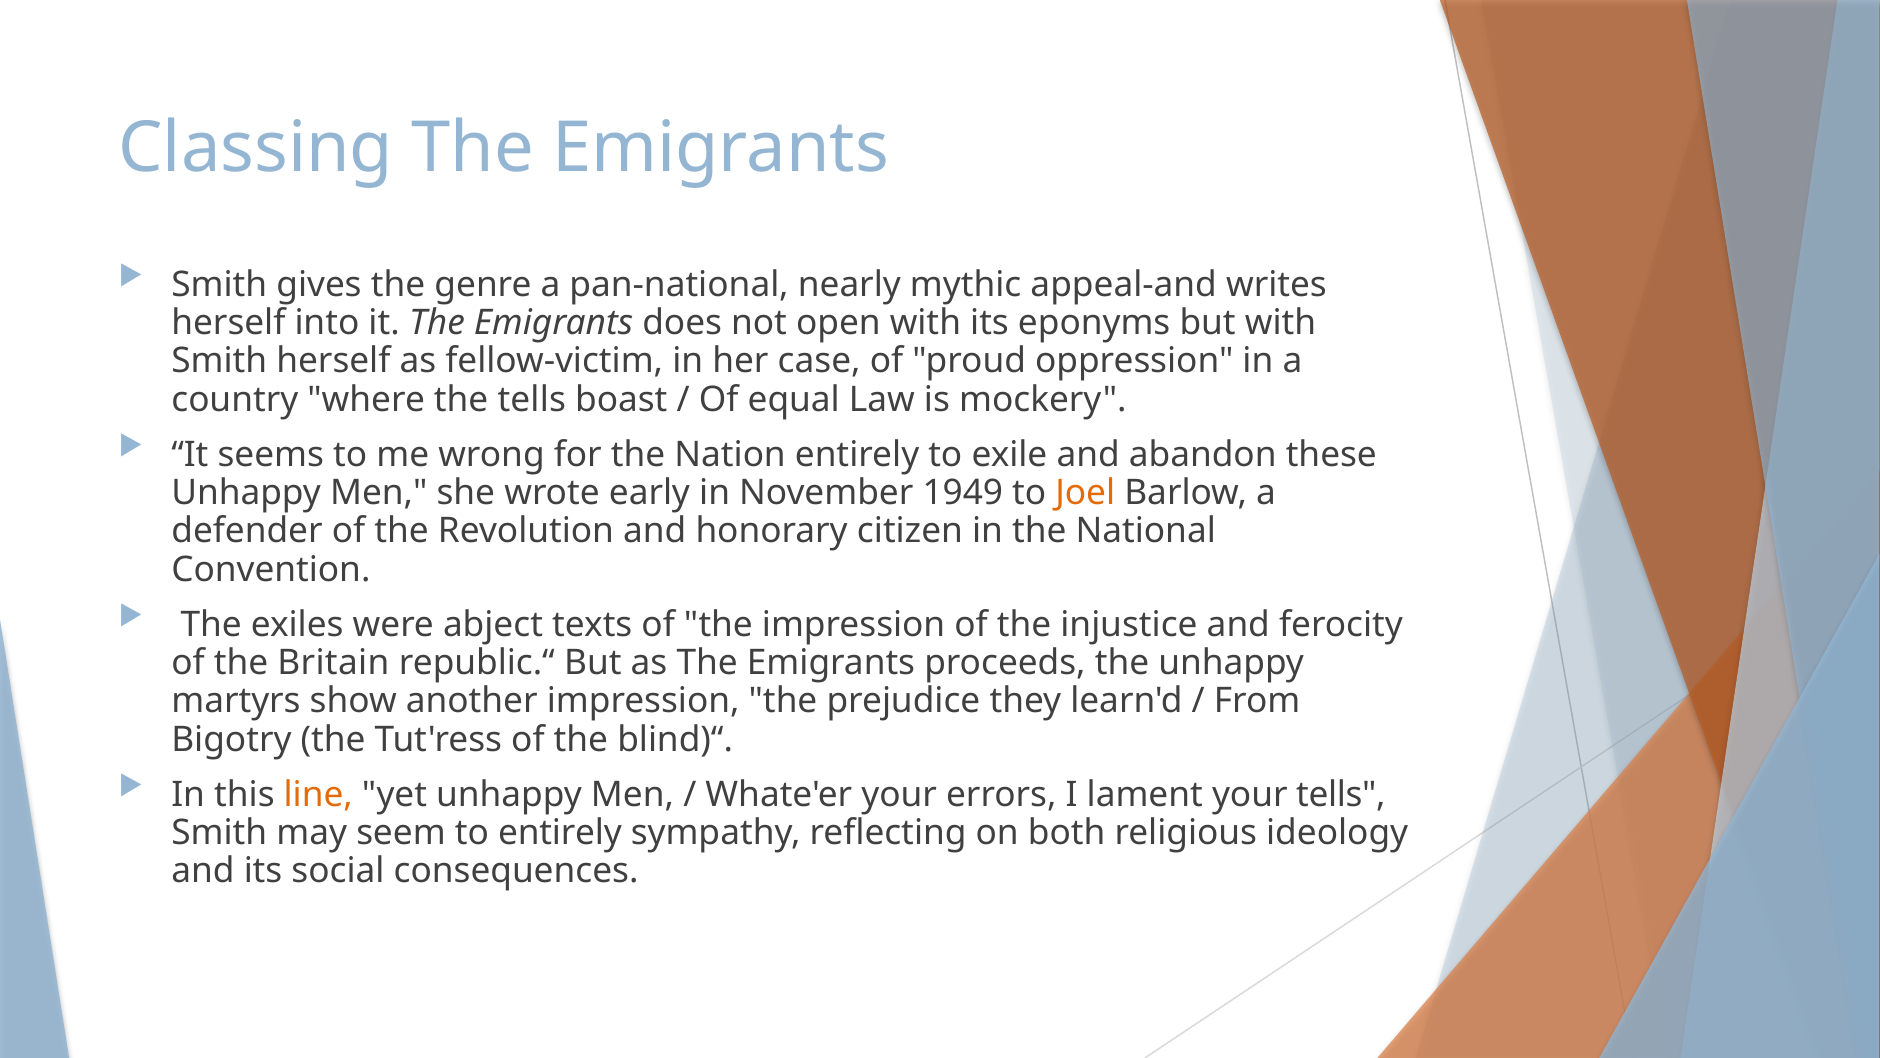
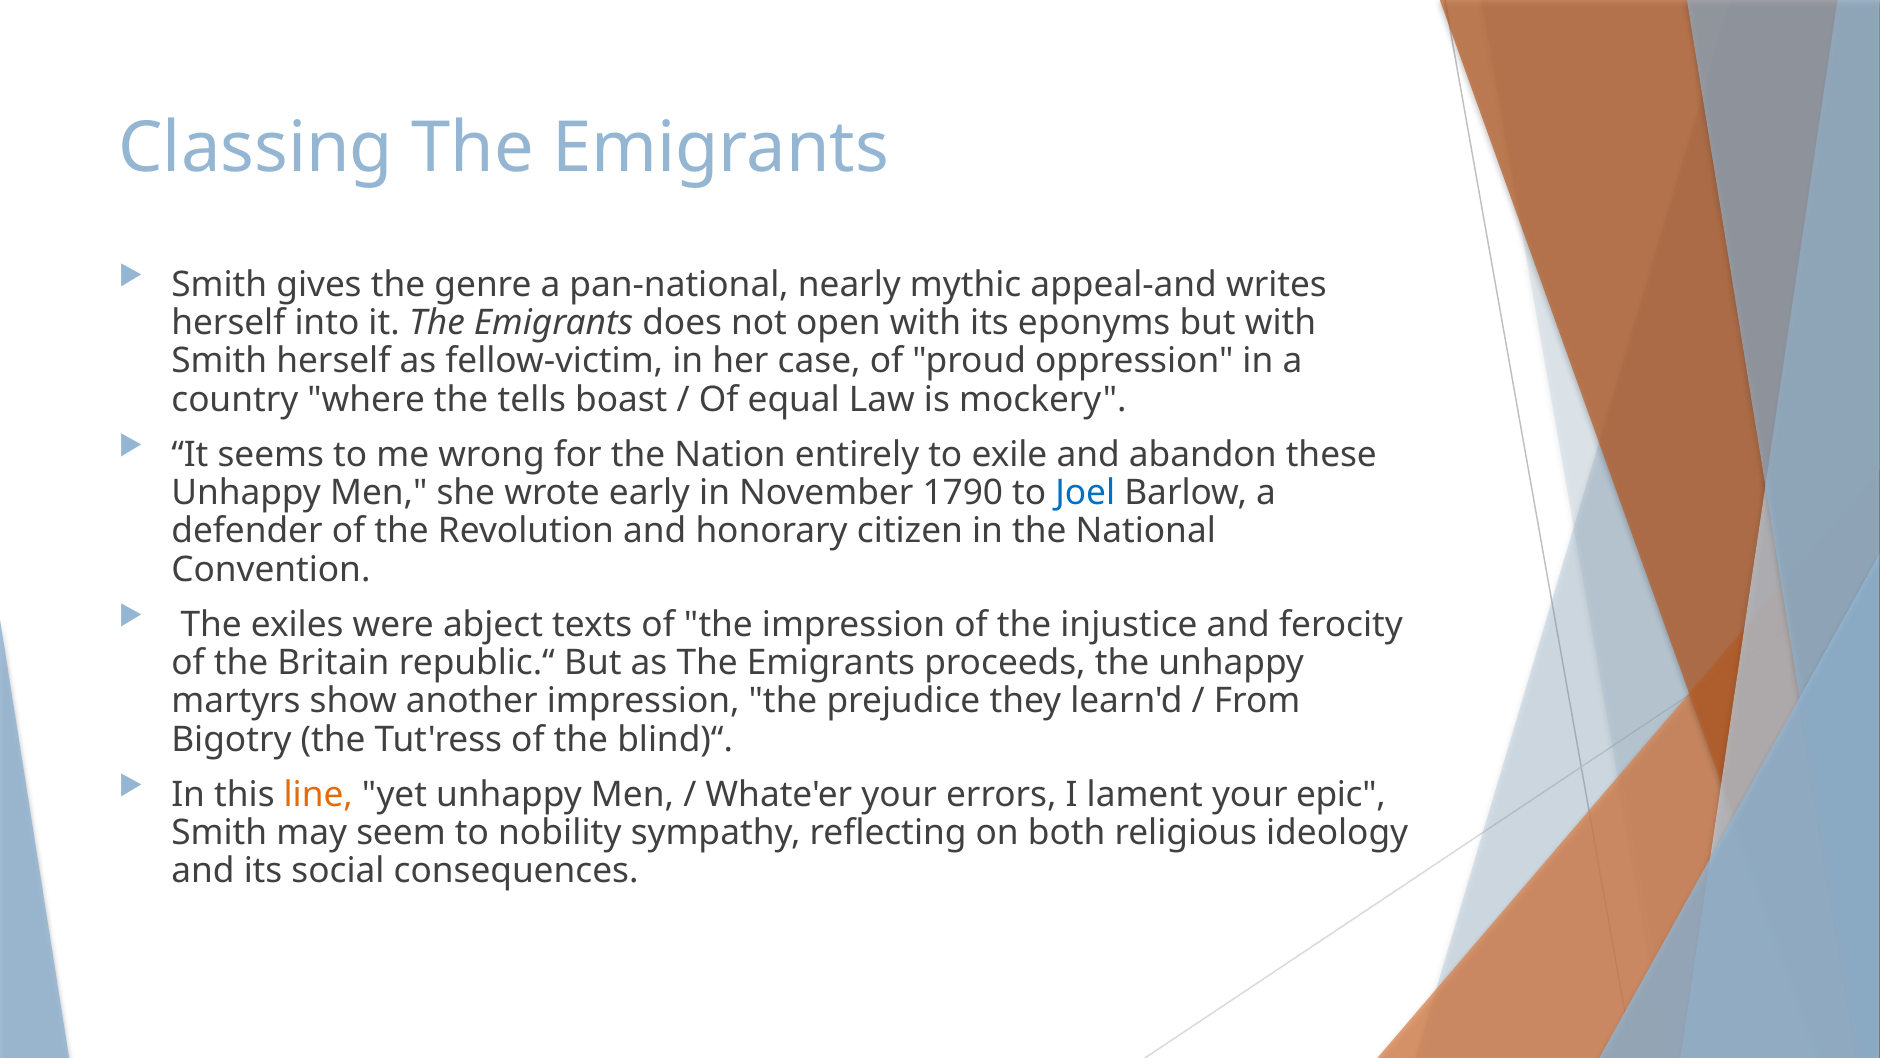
1949: 1949 -> 1790 (963, 493)
Joel colour: orange -> blue (1085, 493)
your tells: tells -> epic (1341, 795)
to entirely: entirely -> nobility (560, 833)
